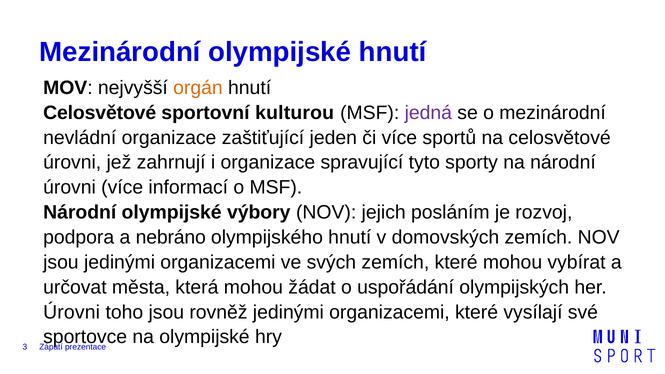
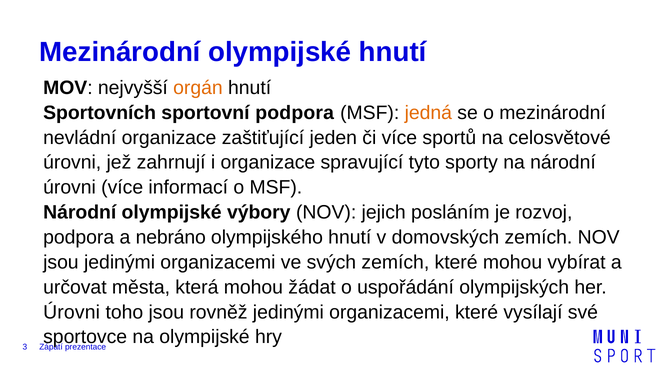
Celosvětové: Celosvětové -> Sportovních (100, 113)
sportovní kulturou: kulturou -> podpora (295, 113)
jedná colour: purple -> orange (428, 113)
